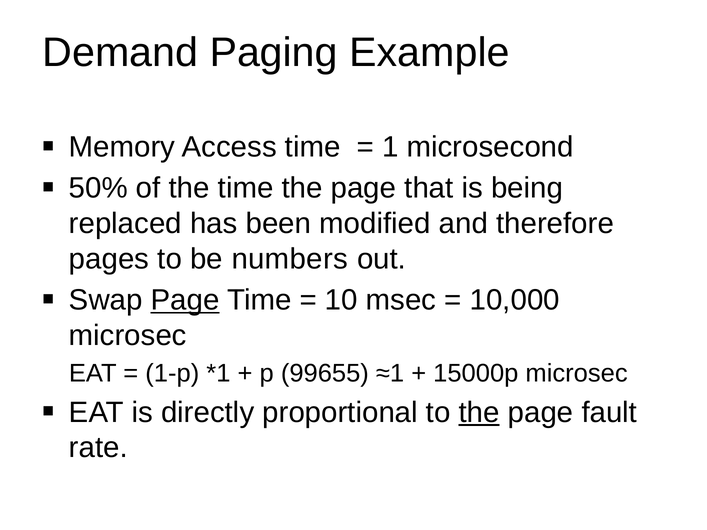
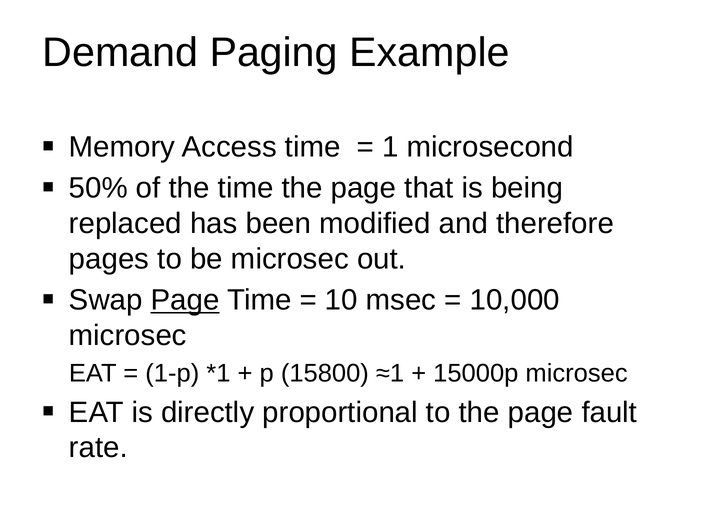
be numbers: numbers -> microsec (290, 259)
99655: 99655 -> 15800 (325, 373)
the underline: present -> none (479, 413)
